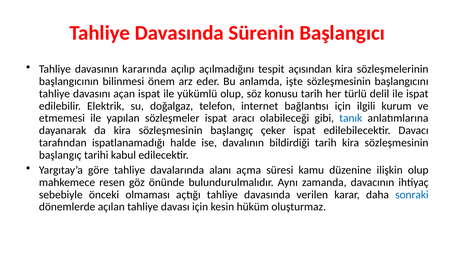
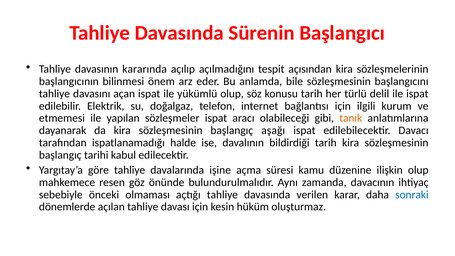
işte: işte -> bile (295, 81)
tanık colour: blue -> orange (351, 118)
çeker: çeker -> aşağı (273, 130)
alanı: alanı -> işine (220, 170)
